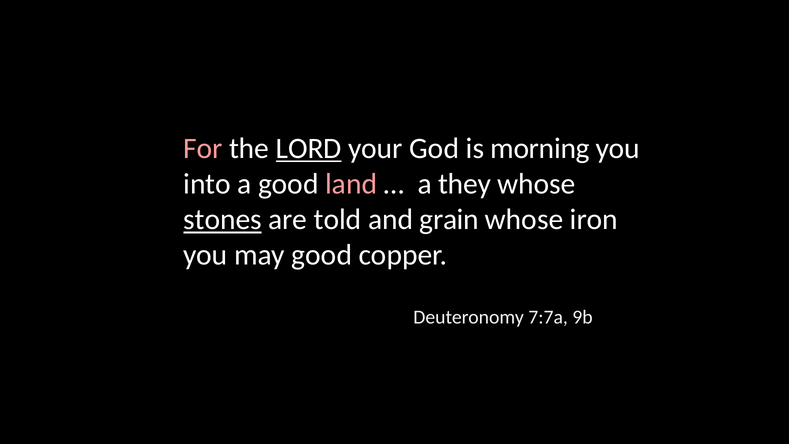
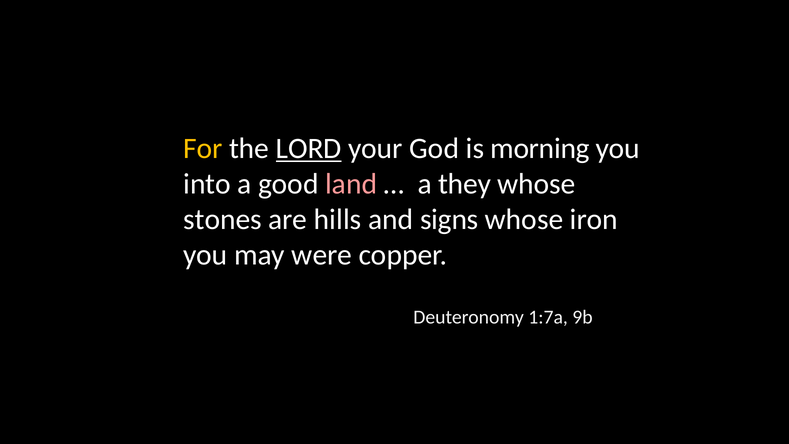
For colour: pink -> yellow (203, 149)
stones underline: present -> none (223, 220)
told: told -> hills (338, 220)
grain: grain -> signs (449, 220)
may good: good -> were (322, 255)
7:7a: 7:7a -> 1:7a (548, 317)
